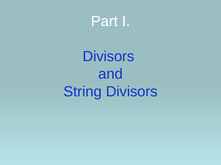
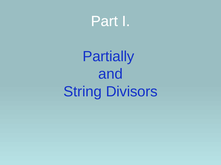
Divisors: Divisors -> Partially (108, 57)
